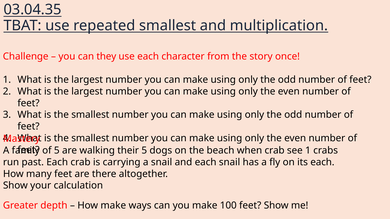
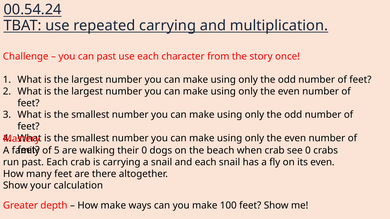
03.04.35: 03.04.35 -> 00.54.24 (33, 10)
repeated smallest: smallest -> carrying (168, 25)
can they: they -> past (106, 56)
their 5: 5 -> 0 (144, 151)
see 1: 1 -> 0 (308, 151)
its each: each -> even (322, 162)
